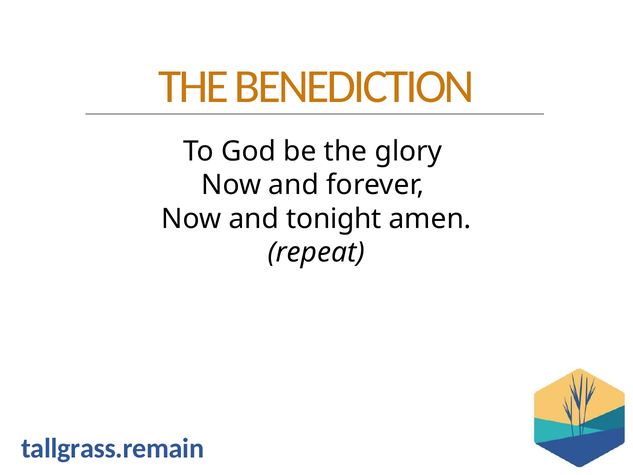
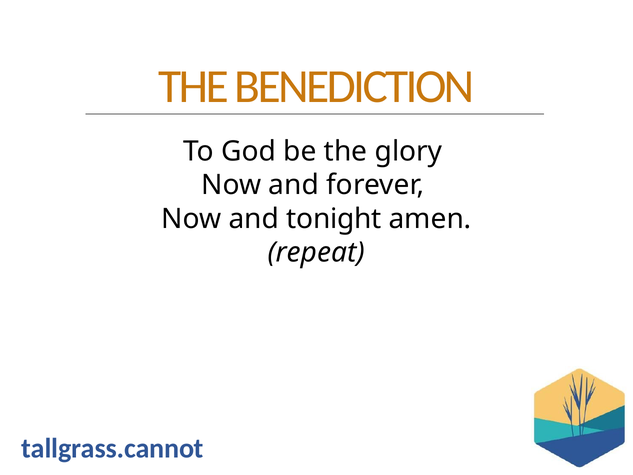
tallgrass.remain: tallgrass.remain -> tallgrass.cannot (113, 448)
